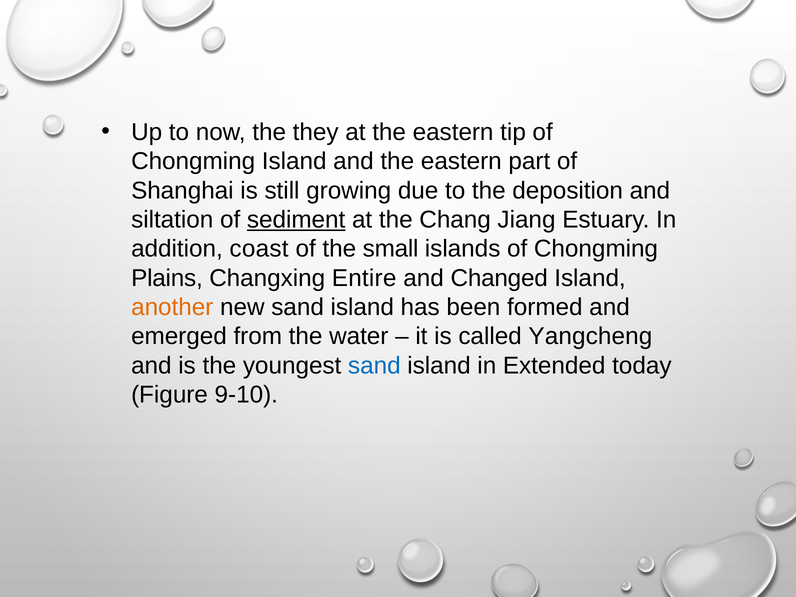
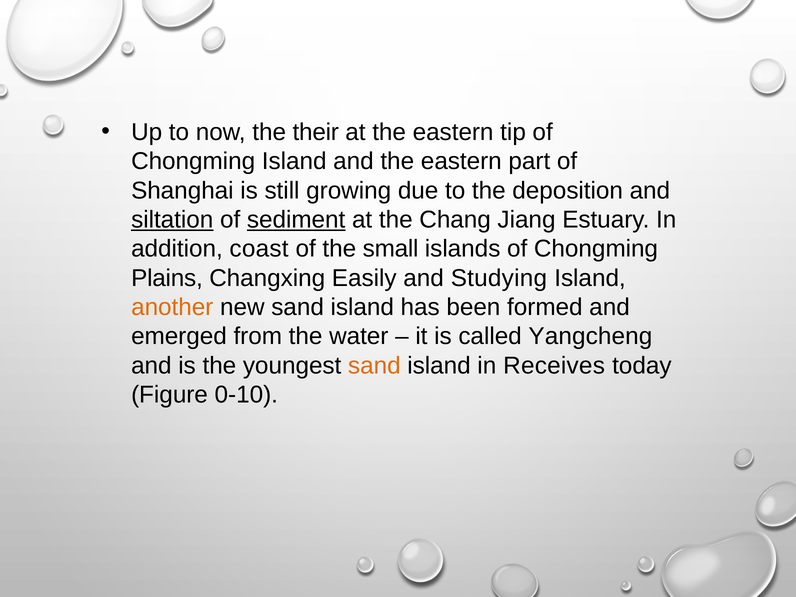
they: they -> their (316, 132)
siltation underline: none -> present (172, 220)
Entire: Entire -> Easily (364, 278)
Changed: Changed -> Studying (499, 278)
sand colour: blue -> orange (374, 366)
Extended: Extended -> Receives (554, 366)
9-10: 9-10 -> 0-10 (246, 395)
